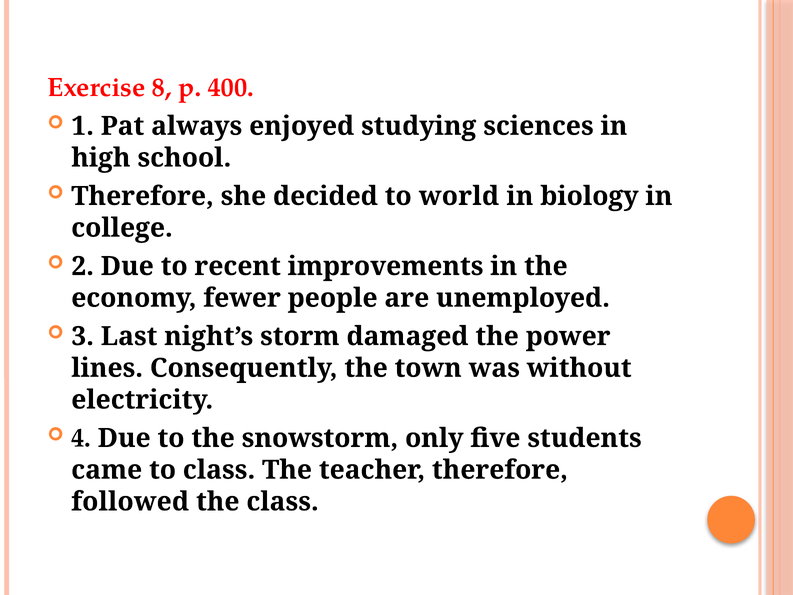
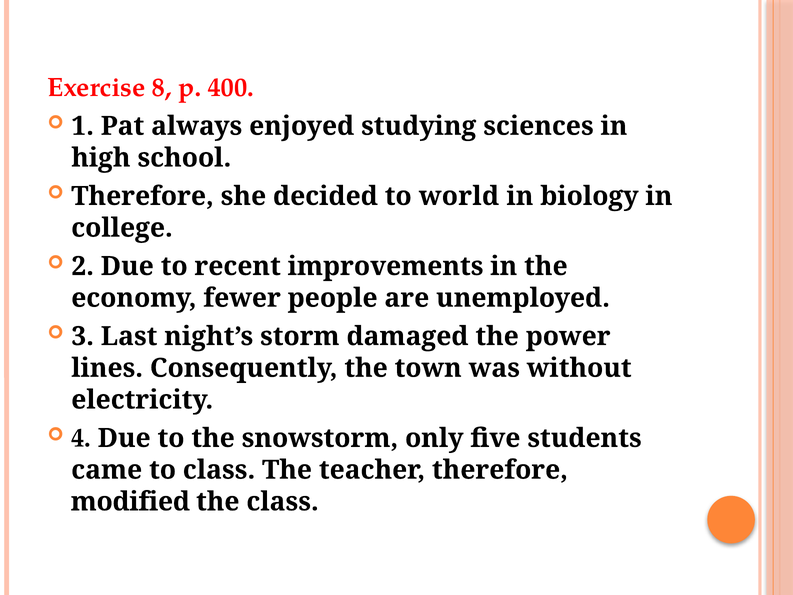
followed: followed -> modified (130, 501)
